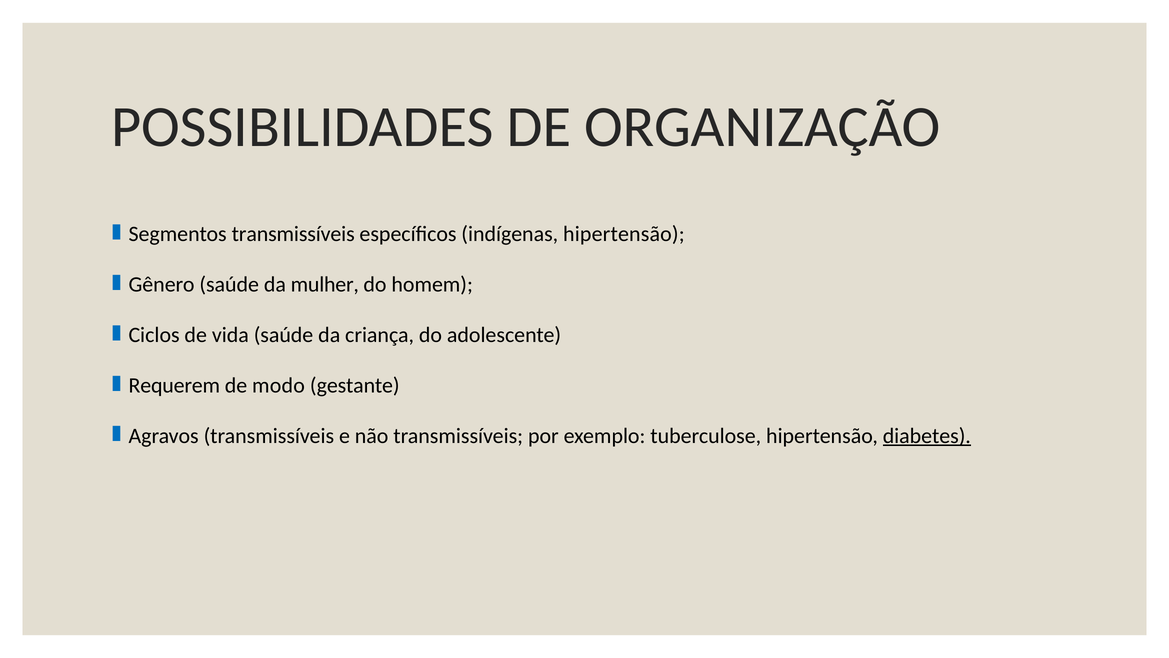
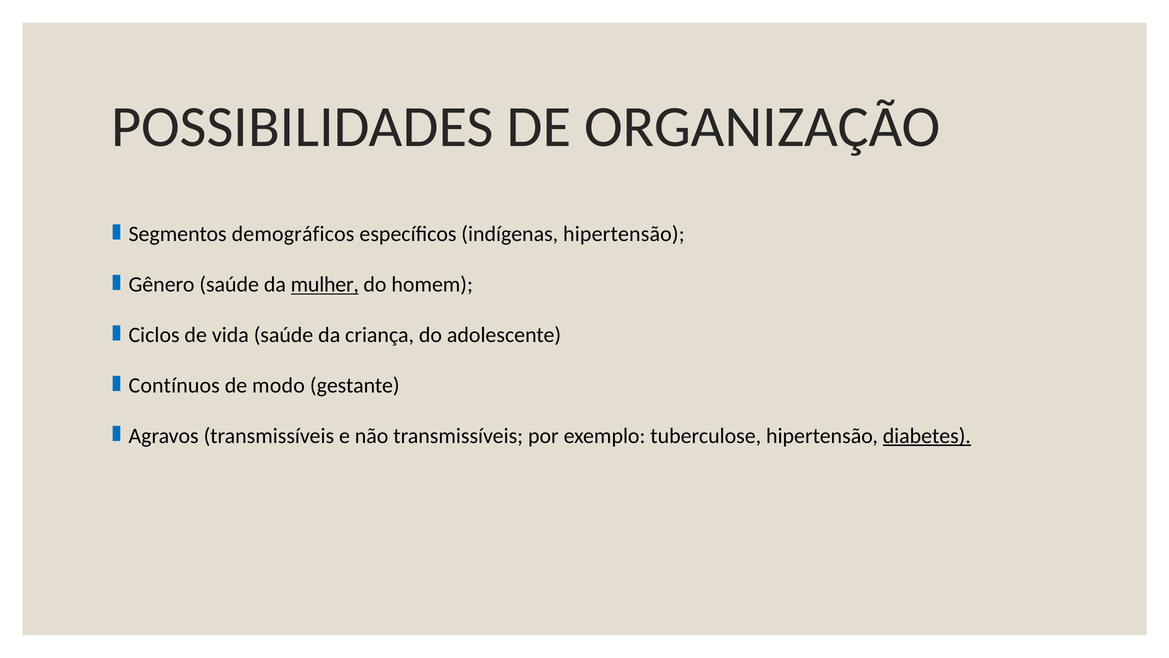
Segmentos transmissíveis: transmissíveis -> demográficos (293, 234)
mulher underline: none -> present (325, 284)
Requerem: Requerem -> Contínuos (174, 385)
